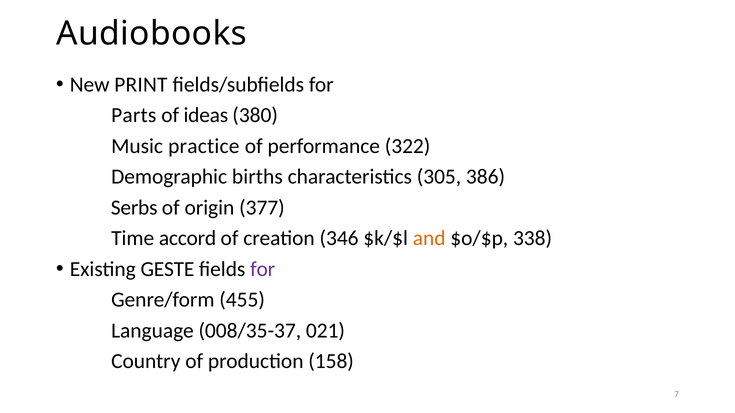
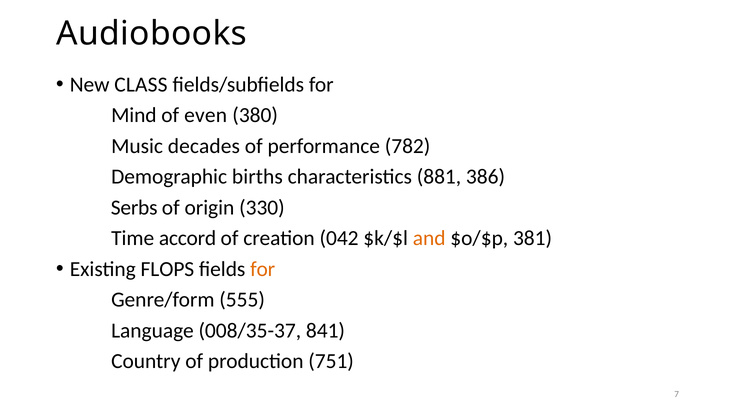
PRINT: PRINT -> CLASS (141, 85)
Parts: Parts -> Mind (134, 116)
ideas: ideas -> even (206, 116)
practice: practice -> decades (204, 146)
322: 322 -> 782 (408, 146)
305: 305 -> 881 (439, 177)
377: 377 -> 330 (262, 208)
346: 346 -> 042 (339, 239)
338: 338 -> 381 (533, 239)
GESTE: GESTE -> FLOPS (167, 269)
for colour: purple -> orange (263, 269)
455: 455 -> 555 (242, 300)
021: 021 -> 841 (325, 331)
158: 158 -> 751 (331, 362)
